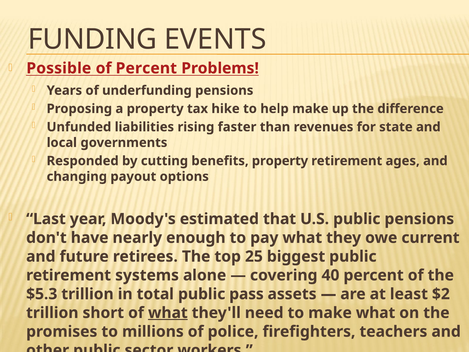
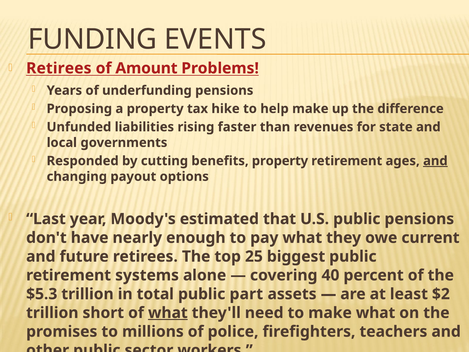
Possible: Possible -> Retirees (59, 68)
of Percent: Percent -> Amount (146, 68)
and underline: none -> present (435, 161)
pass: pass -> part (246, 294)
